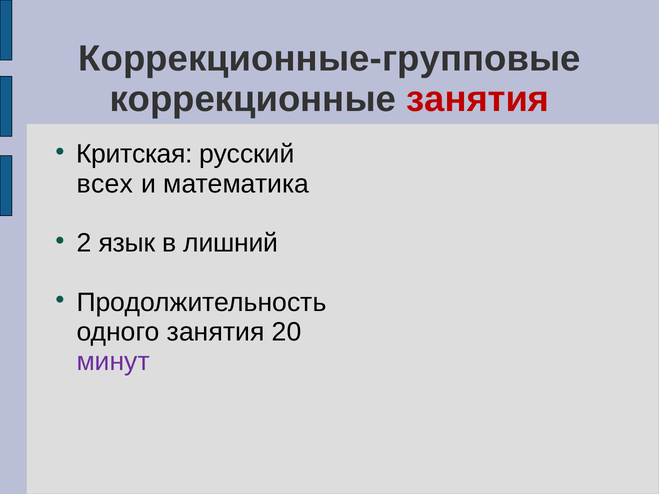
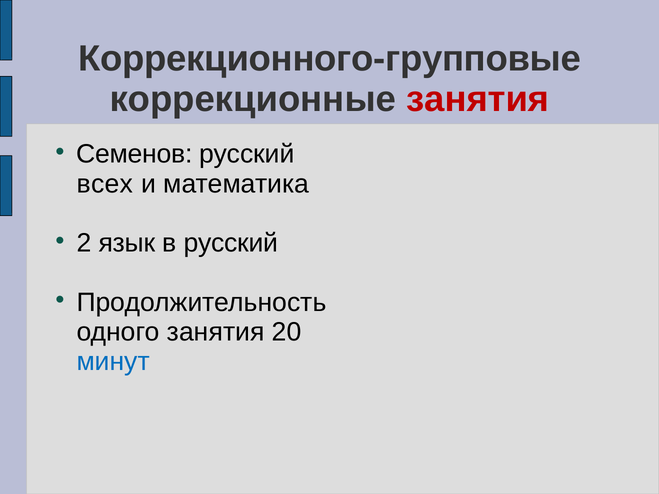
Коррекционные-групповые: Коррекционные-групповые -> Коррекционного-групповые (330, 59)
Критская: Критская -> Семенов (134, 154)
в лишний: лишний -> русский (231, 243)
минут colour: purple -> blue (113, 362)
